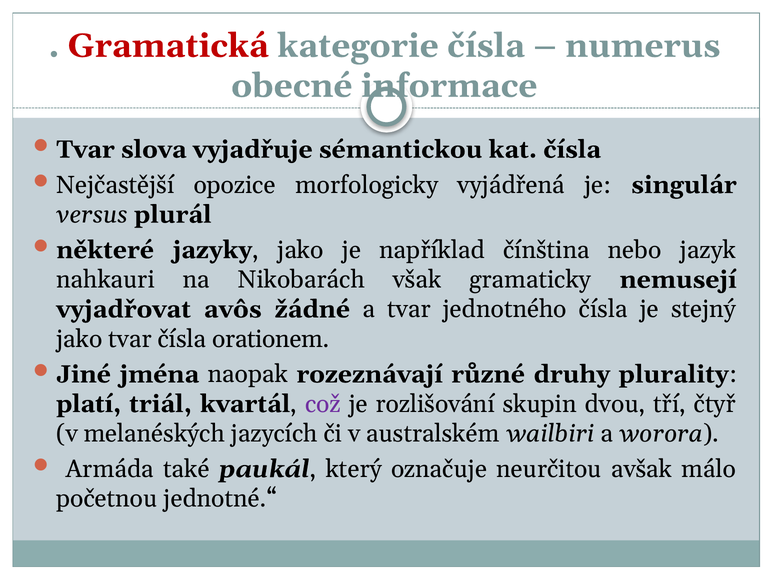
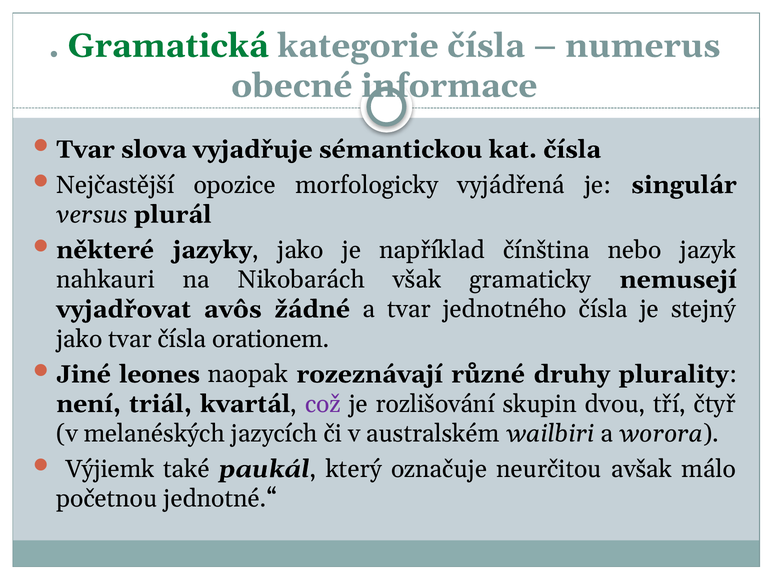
Gramatická colour: red -> green (168, 46)
jména: jména -> leones (160, 374)
platí: platí -> není (89, 404)
Armáda: Armáda -> Výjiemk (110, 469)
